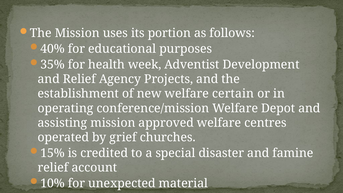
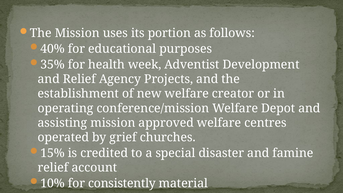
certain: certain -> creator (233, 94)
unexpected: unexpected -> consistently (122, 183)
